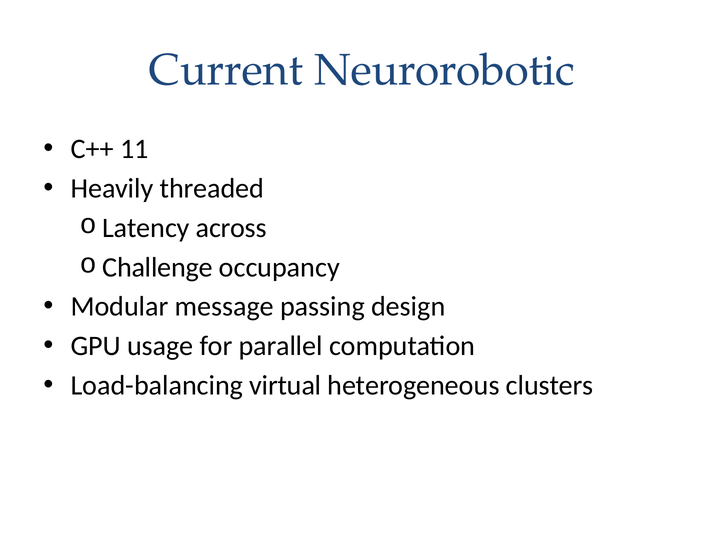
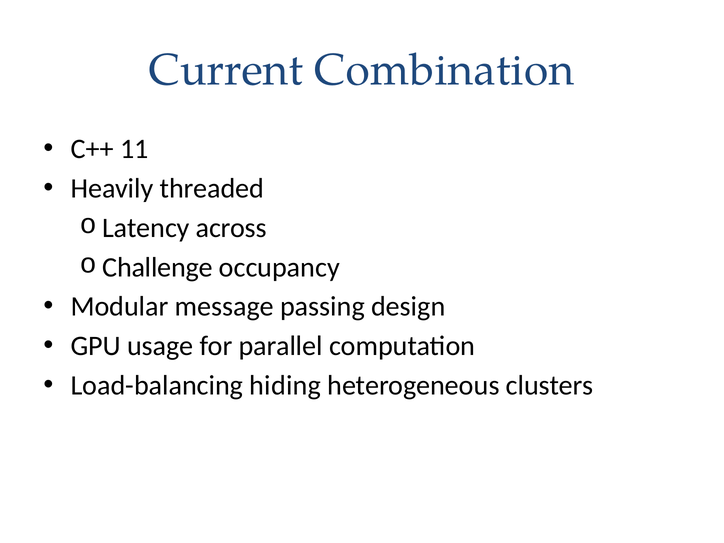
Neurorobotic: Neurorobotic -> Combination (444, 70)
virtual: virtual -> hiding (285, 385)
